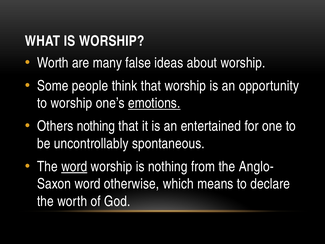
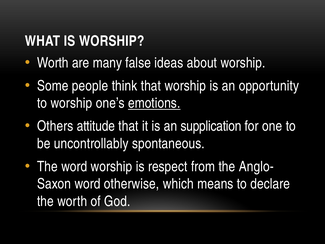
Others nothing: nothing -> attitude (96, 126)
entertained: entertained -> supplication (211, 126)
word underline: present -> none (74, 166)
is nothing: nothing -> respect (168, 166)
